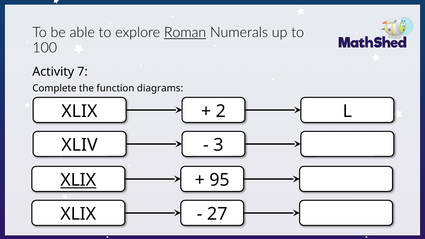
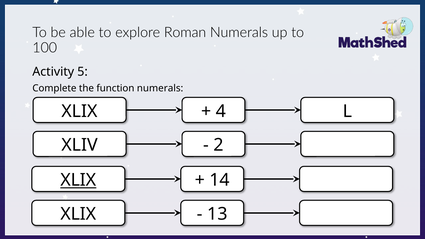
Roman underline: present -> none (185, 33)
7: 7 -> 5 (83, 72)
function diagrams: diagrams -> numerals (160, 88)
2: 2 -> 4 (221, 111)
3: 3 -> 2 (219, 145)
95: 95 -> 14 (220, 180)
27: 27 -> 13 (217, 214)
